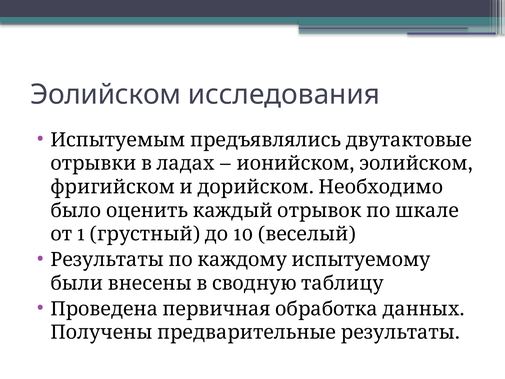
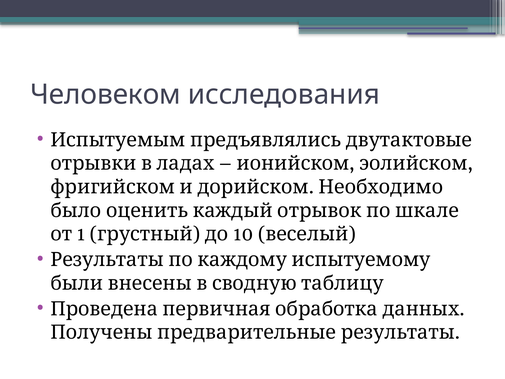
Эолийском: Эолийском -> Человеком (105, 94)
